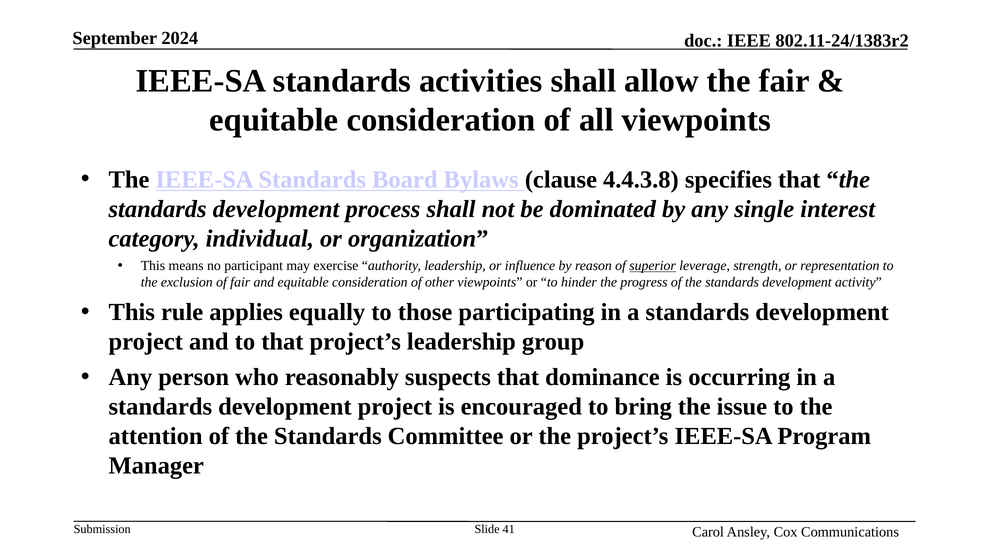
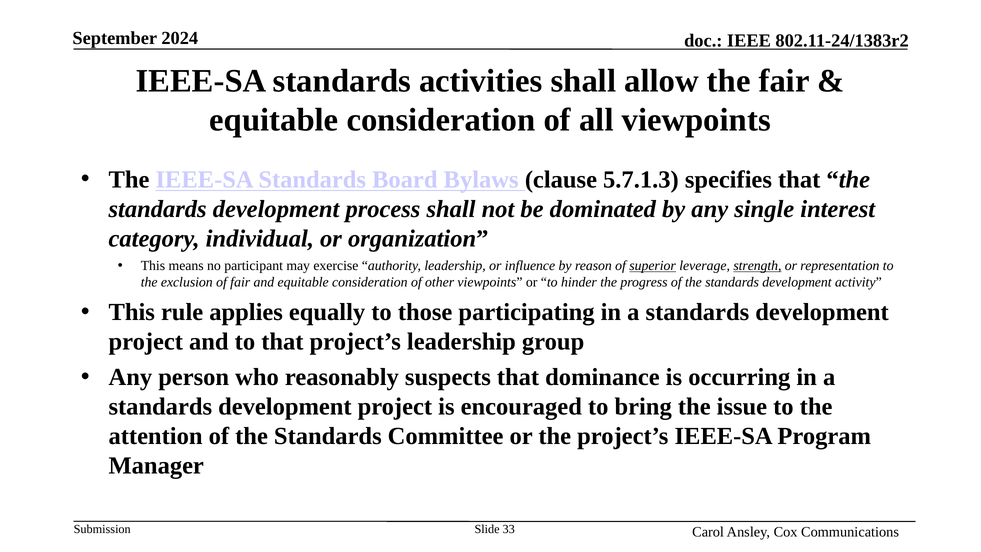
4.4.3.8: 4.4.3.8 -> 5.7.1.3 (641, 180)
strength underline: none -> present (757, 266)
41: 41 -> 33 (509, 529)
